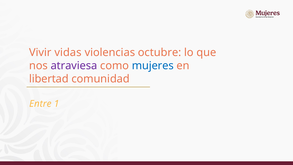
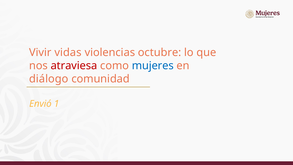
atraviesa colour: purple -> red (74, 66)
libertad: libertad -> diálogo (49, 79)
Entre: Entre -> Envió (40, 104)
